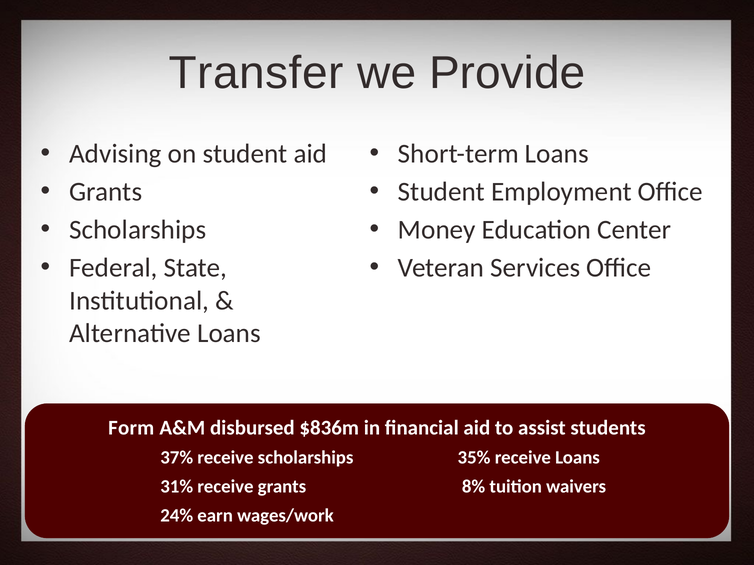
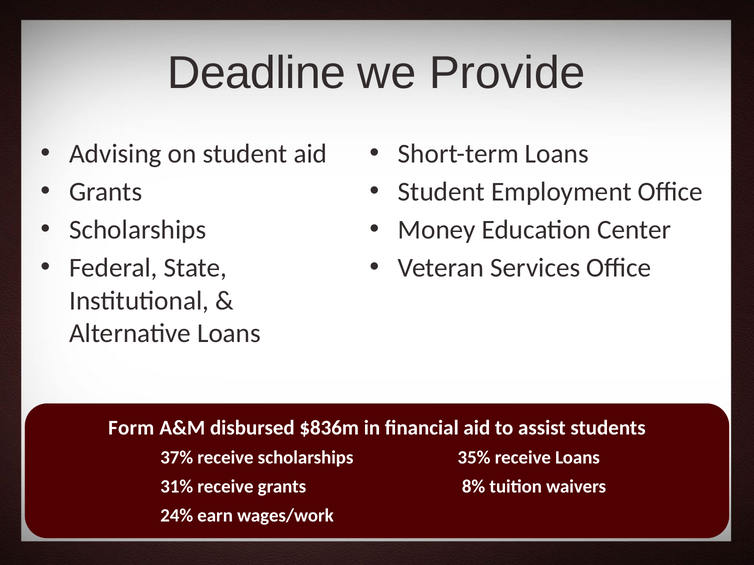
Transfer: Transfer -> Deadline (257, 73)
